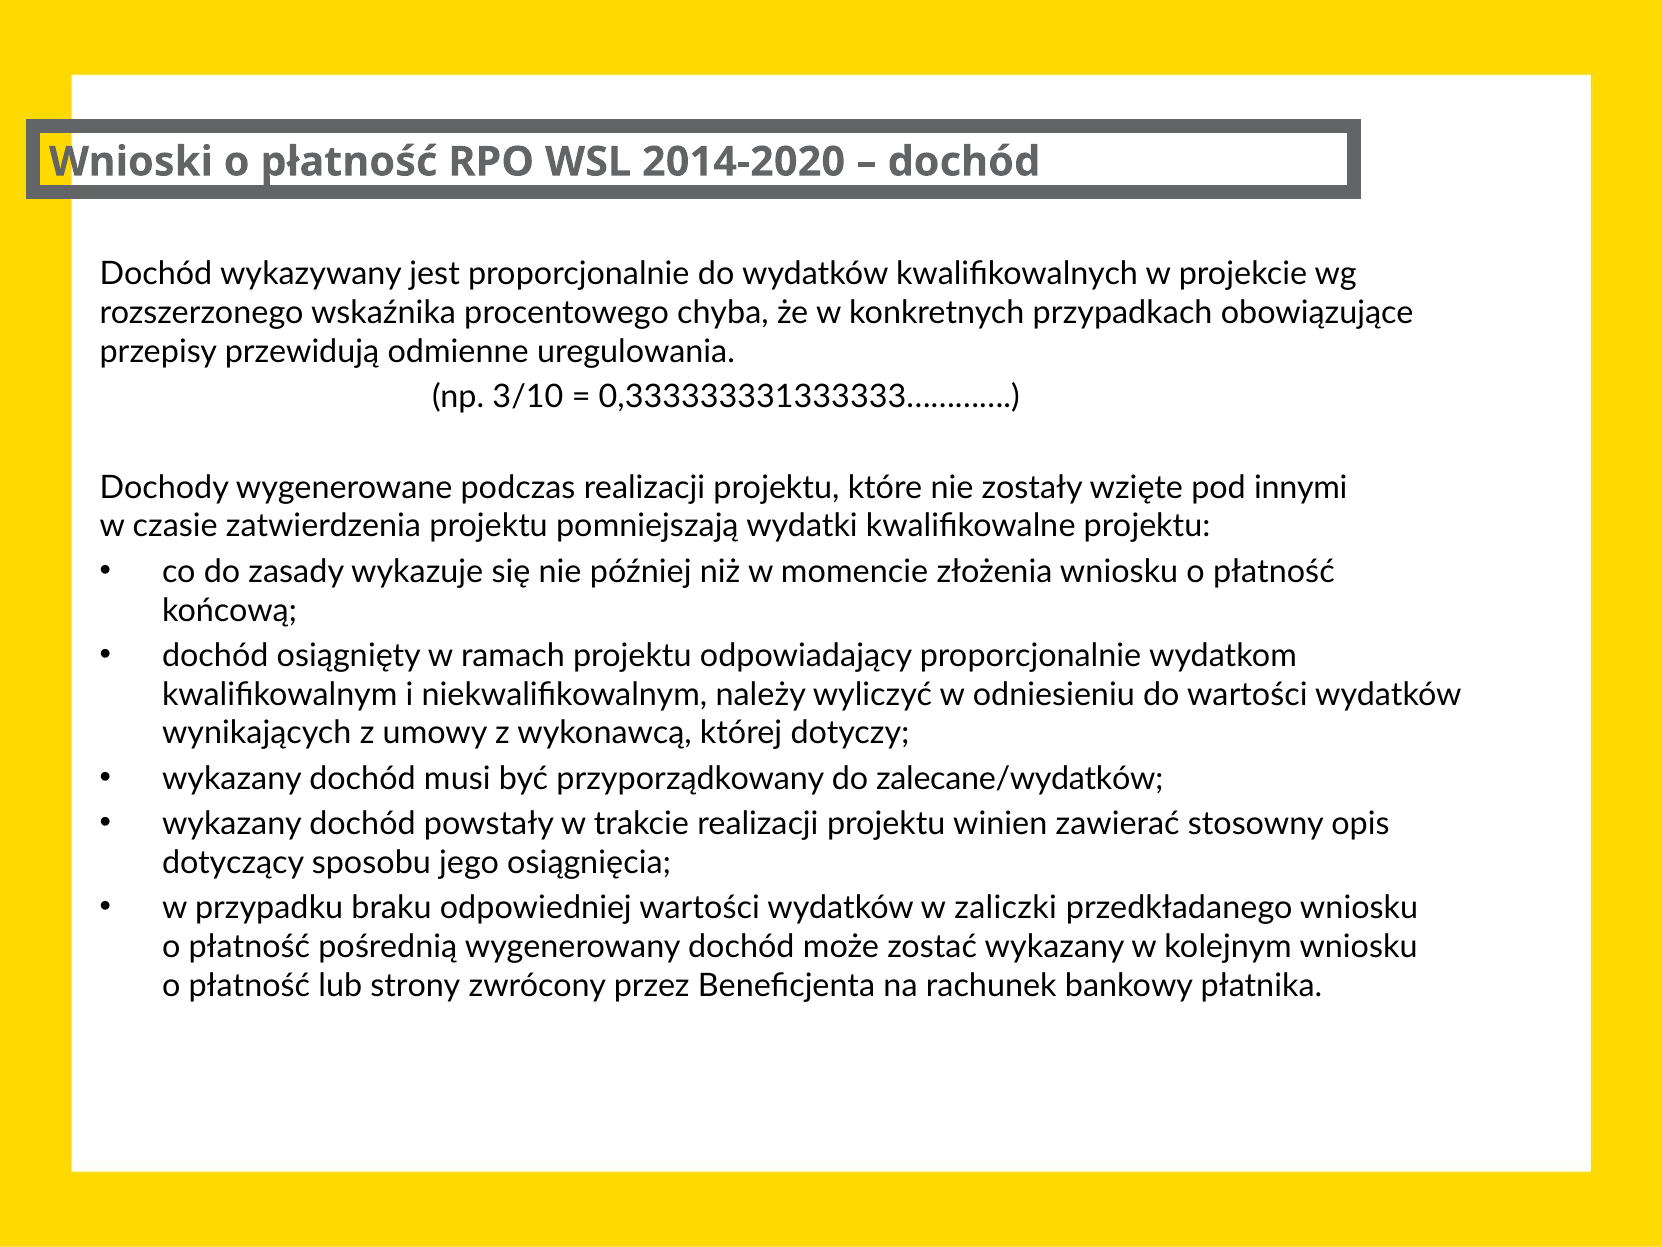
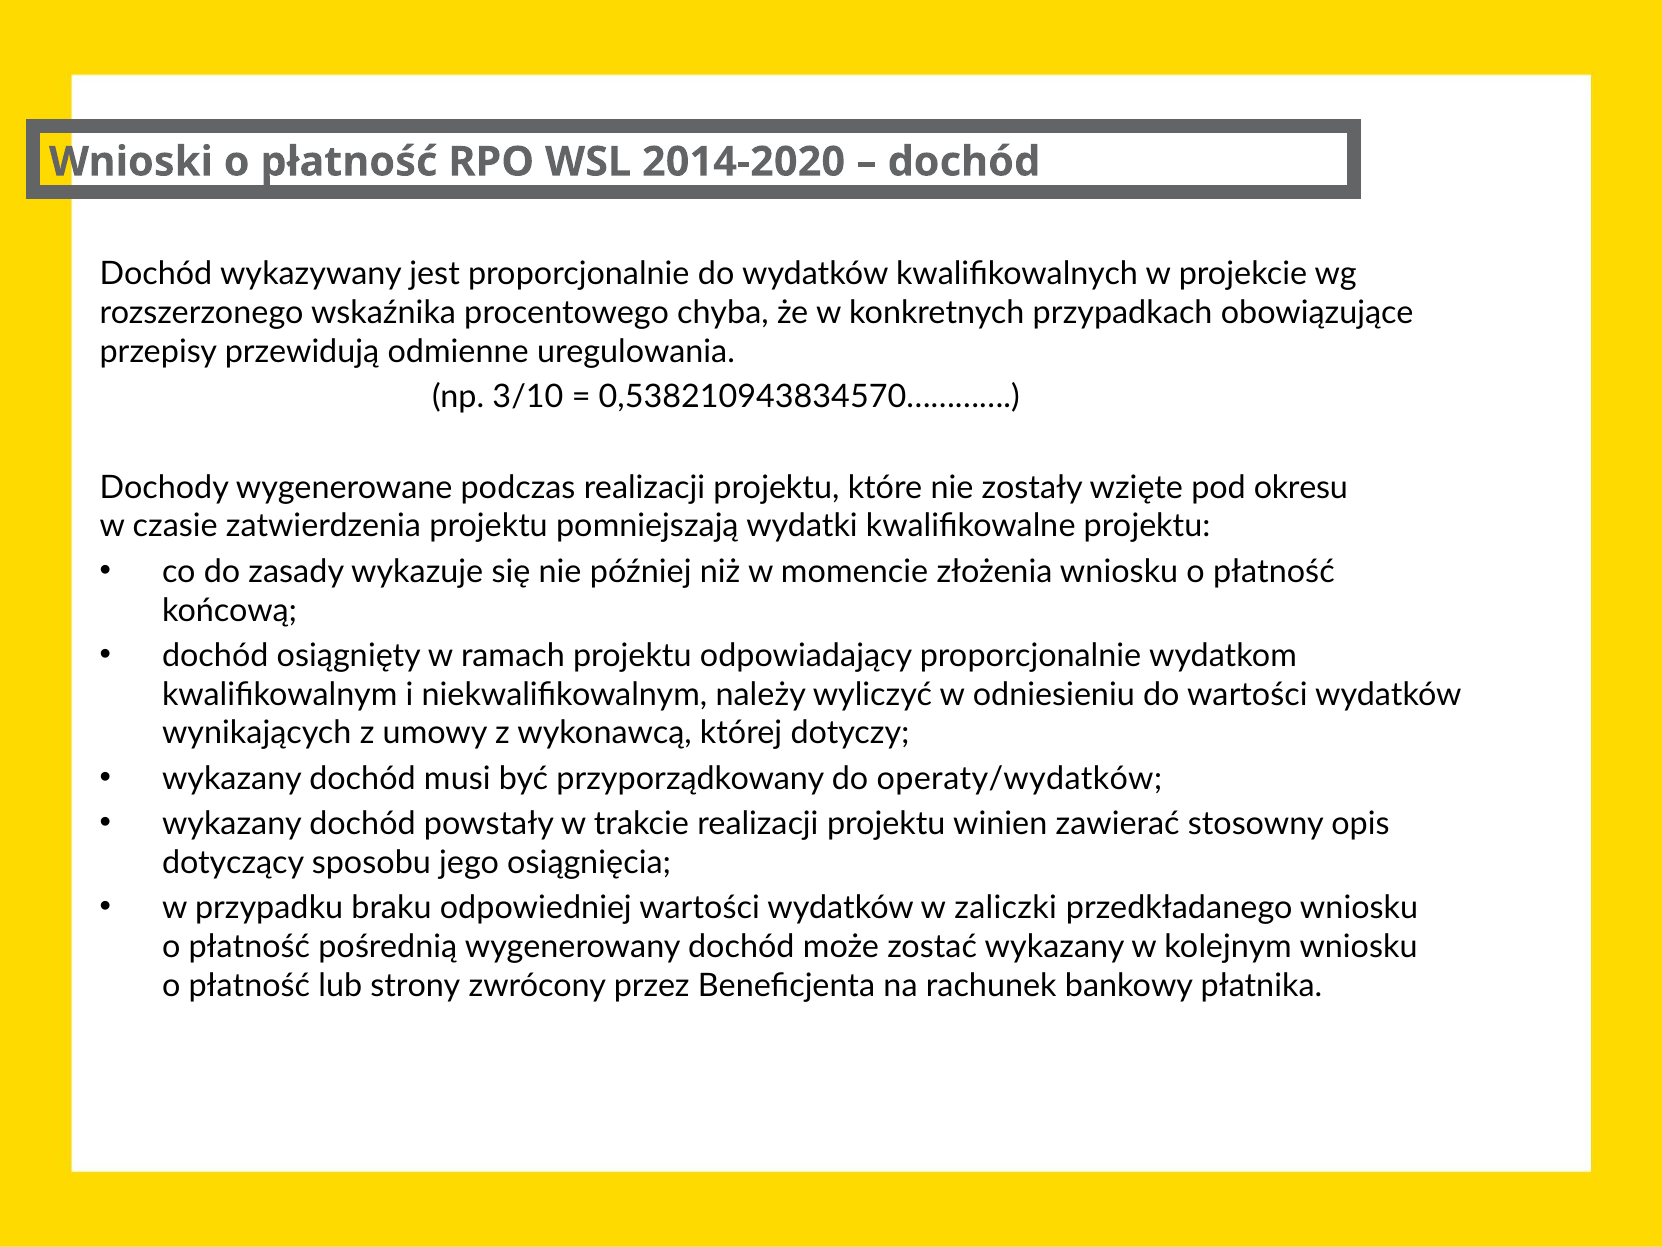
0,333333331333333…………: 0,333333331333333………… -> 0,538210943834570………… (809, 397)
innymi: innymi -> okresu (1301, 487)
zalecane/wydatków: zalecane/wydatków -> operaty/wydatków (1020, 778)
